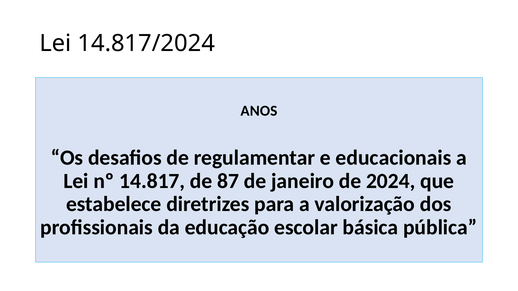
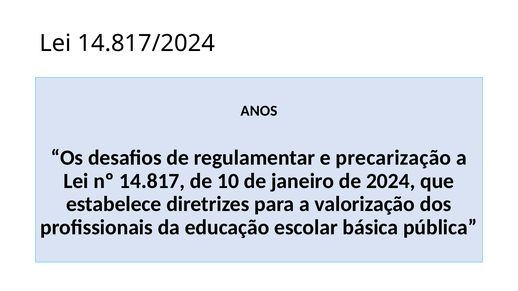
educacionais: educacionais -> precarização (393, 158)
87: 87 -> 10 (228, 181)
